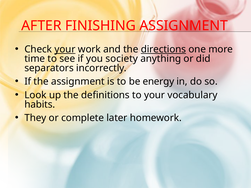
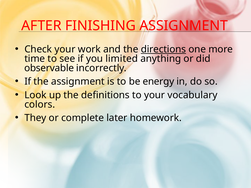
your underline: present -> none (65, 49)
society: society -> limited (122, 59)
separators: separators -> observable (49, 68)
habits: habits -> colors (40, 105)
